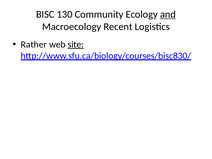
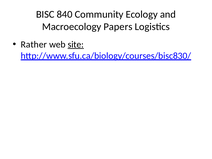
130: 130 -> 840 (65, 14)
and underline: present -> none (168, 14)
Recent: Recent -> Papers (118, 27)
